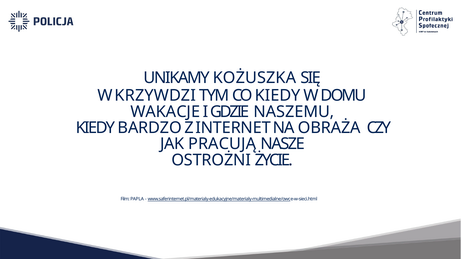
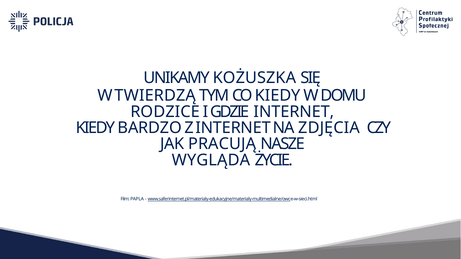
KRZYWDZI: KRZYWDZI -> TWIERDZĄ (155, 96)
WAKACJE: WAKACJE -> RODZICE (165, 112)
GDZIE NASZEMU: NASZEMU -> INTERNET (294, 112)
OBRAŻA: OBRAŻA -> ZDJĘCIA (329, 128)
OSTROŻNI: OSTROŻNI -> WYGLĄDA (211, 160)
